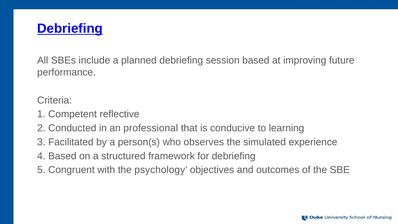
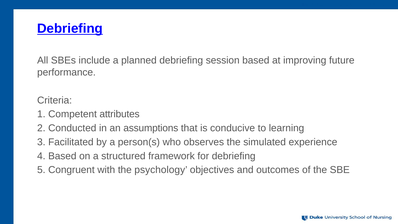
reflective: reflective -> attributes (120, 114)
professional: professional -> assumptions (151, 128)
